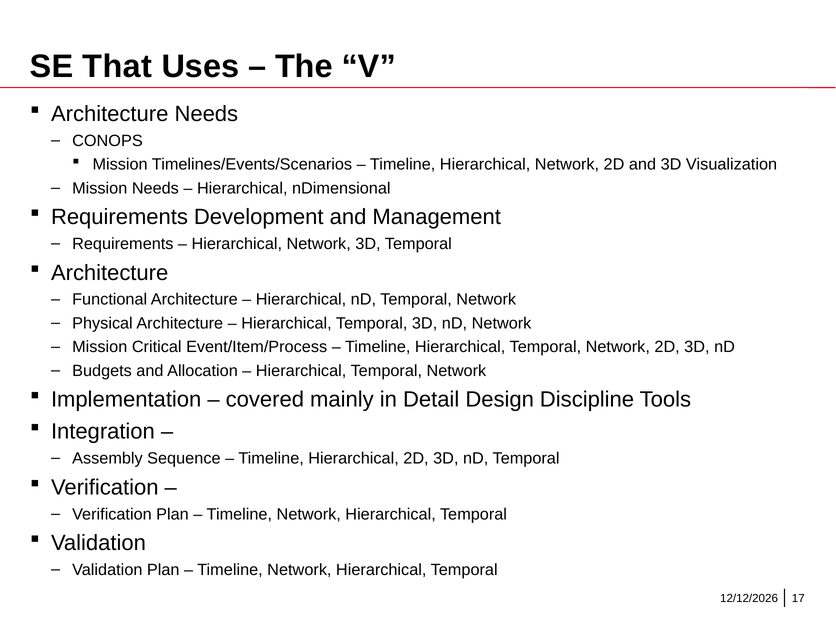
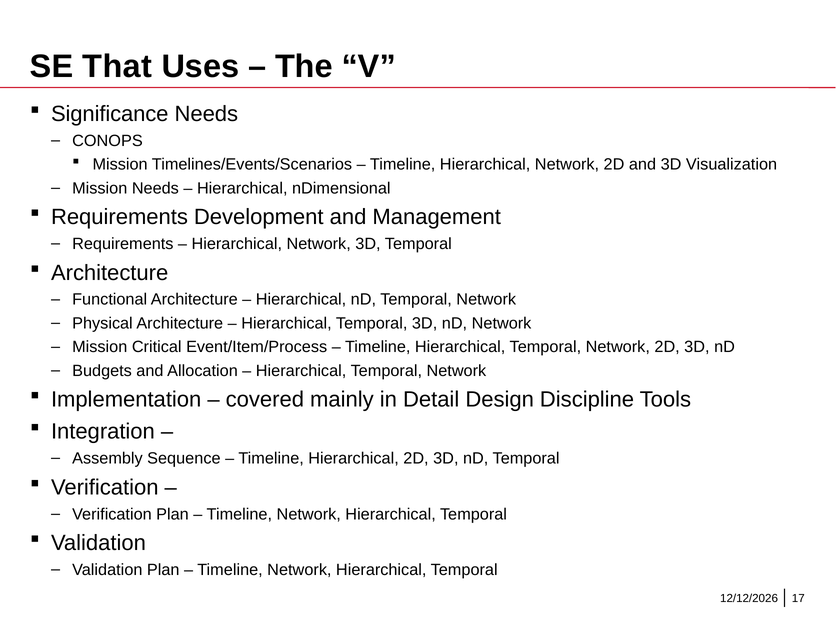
Architecture: Architecture -> Significance (110, 114)
